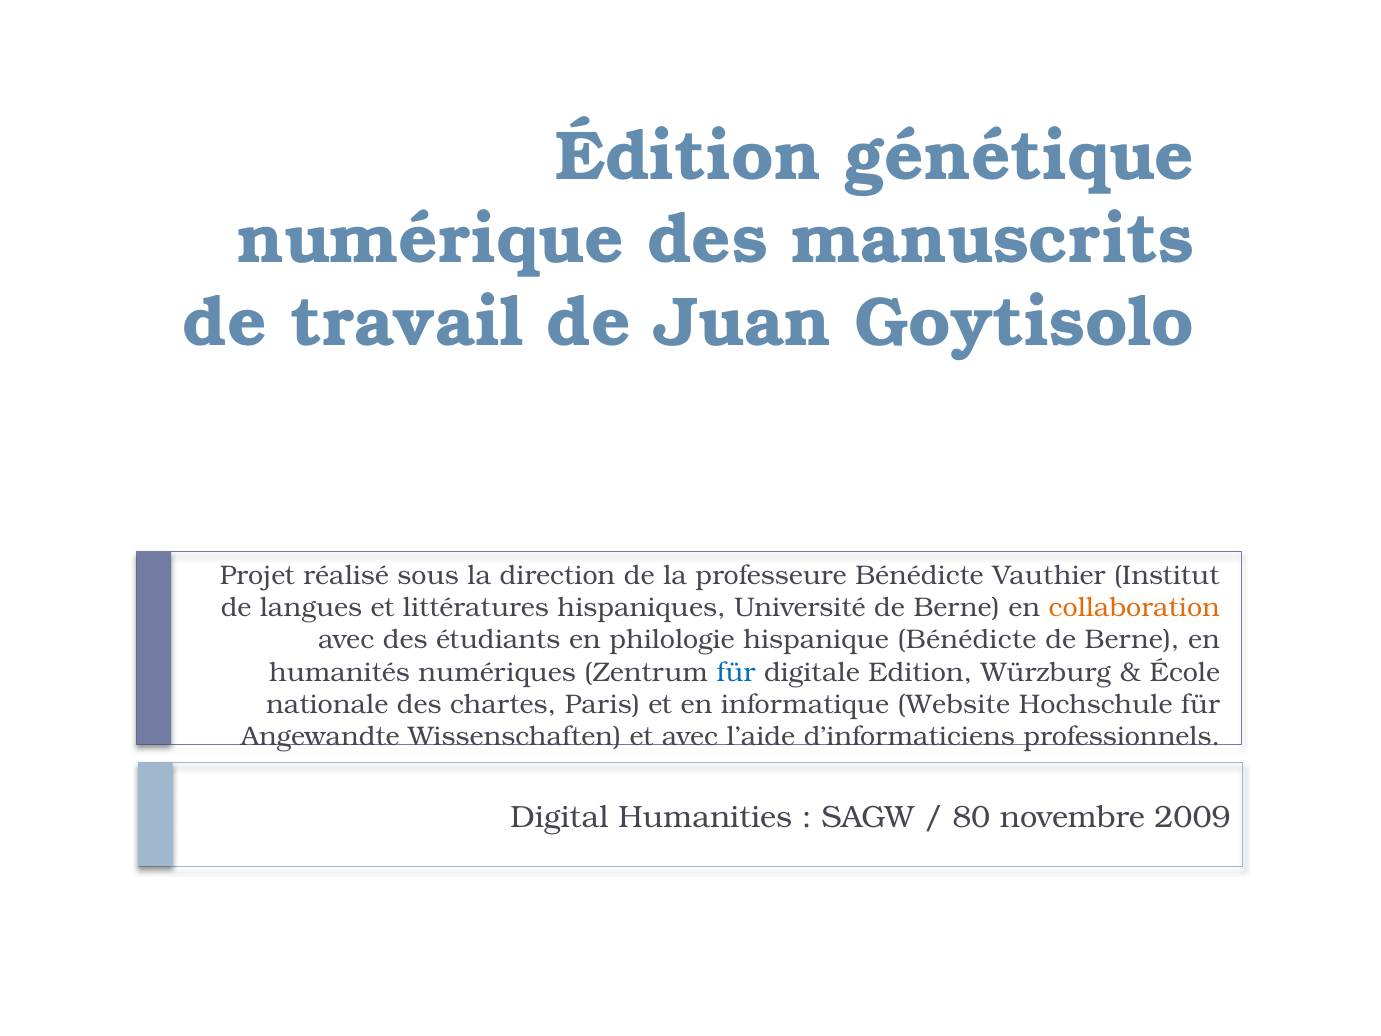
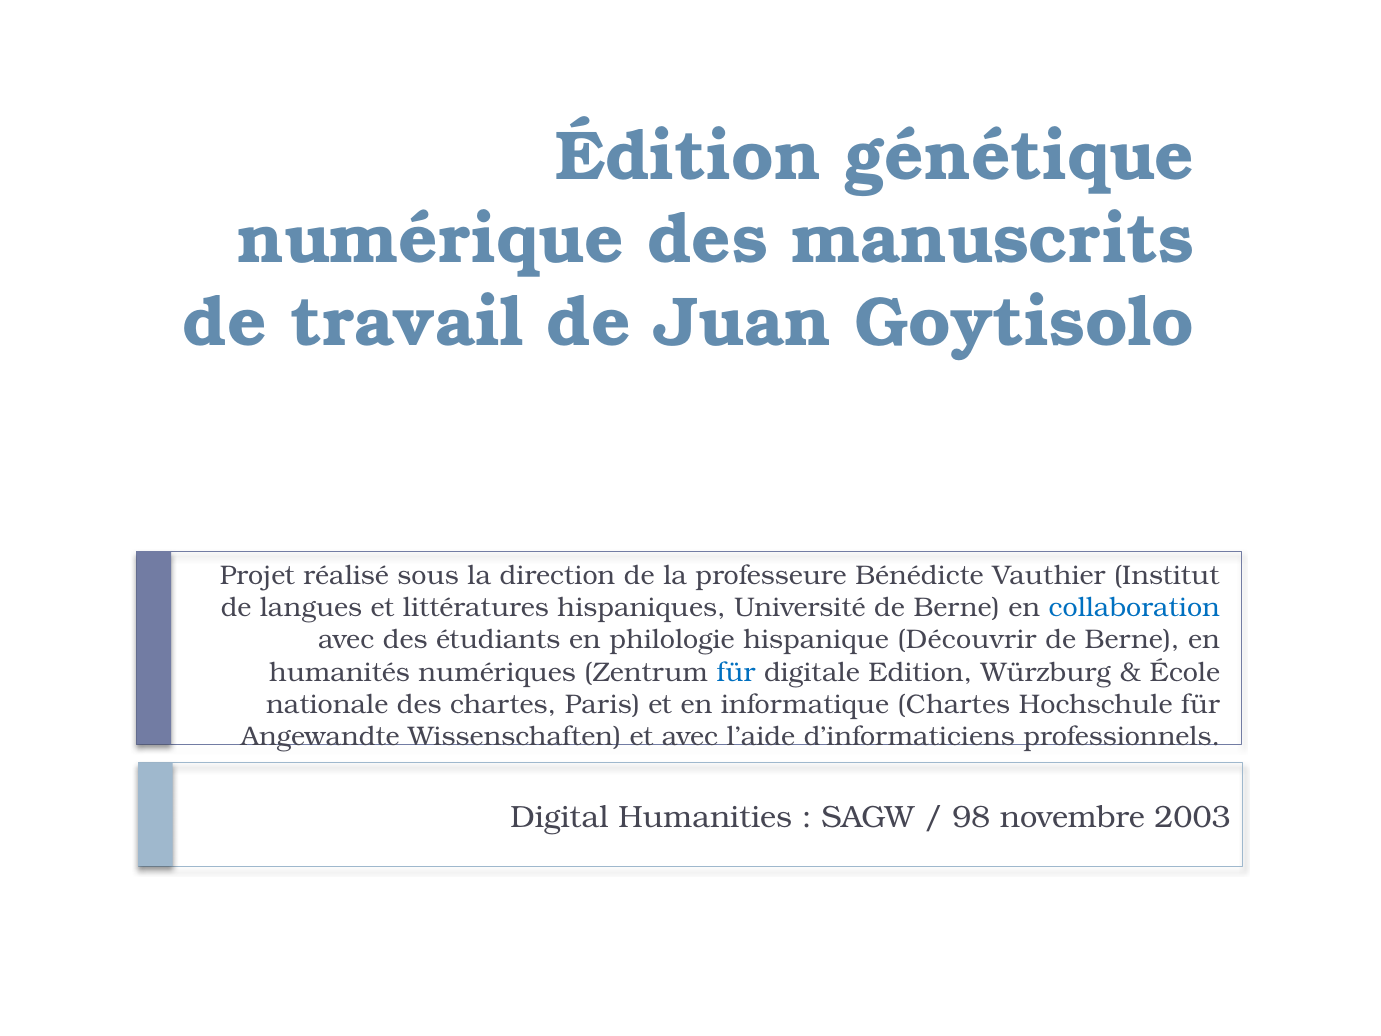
collaboration colour: orange -> blue (1134, 608)
hispanique Bénédicte: Bénédicte -> Découvrir (967, 640)
informatique Website: Website -> Chartes (954, 704)
80: 80 -> 98 (971, 817)
2009: 2009 -> 2003 (1193, 817)
